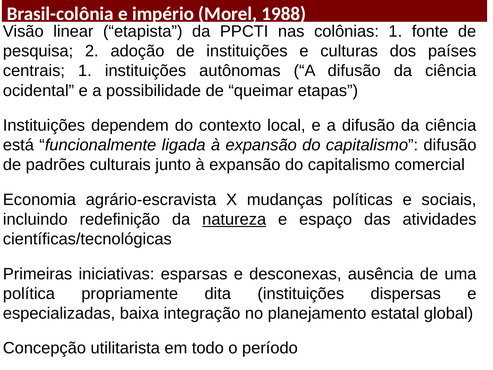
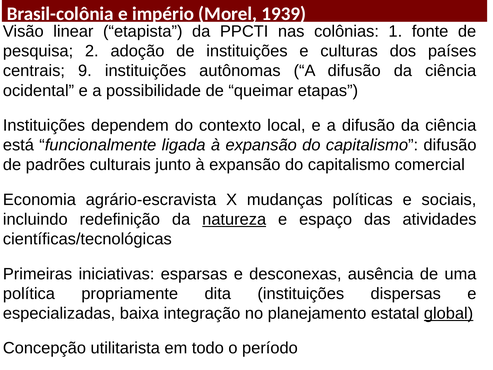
1988: 1988 -> 1939 (284, 14)
centrais 1: 1 -> 9 (85, 71)
global underline: none -> present (449, 313)
